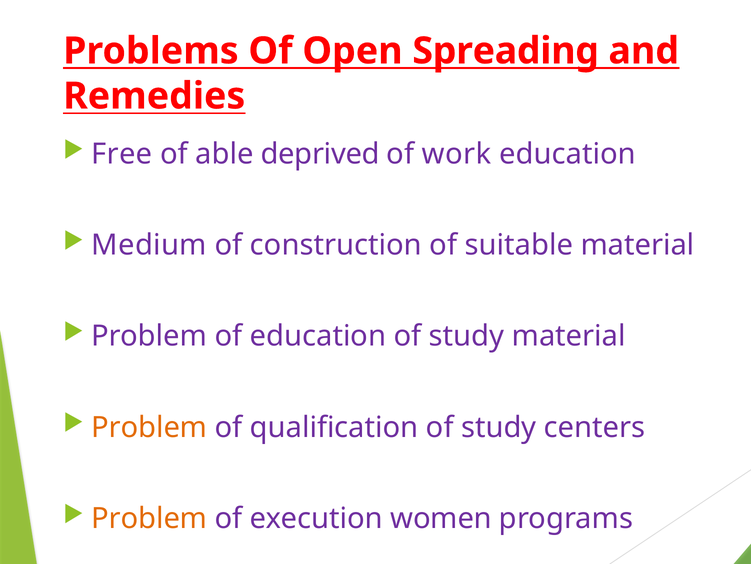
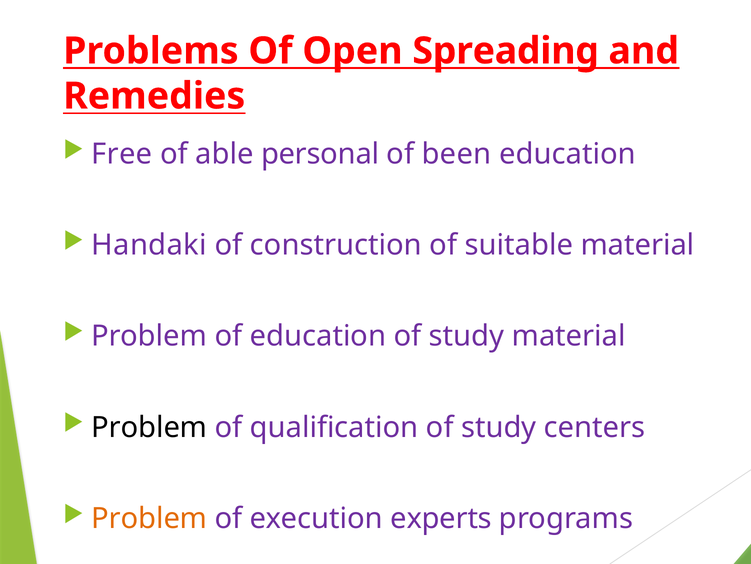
deprived: deprived -> personal (320, 154)
work: work -> been (457, 154)
Medium: Medium -> Handaki (149, 245)
Problem colour: orange -> black (149, 427)
women: women -> experts (441, 518)
